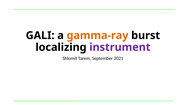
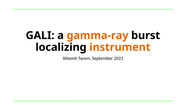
instrument colour: purple -> orange (120, 47)
